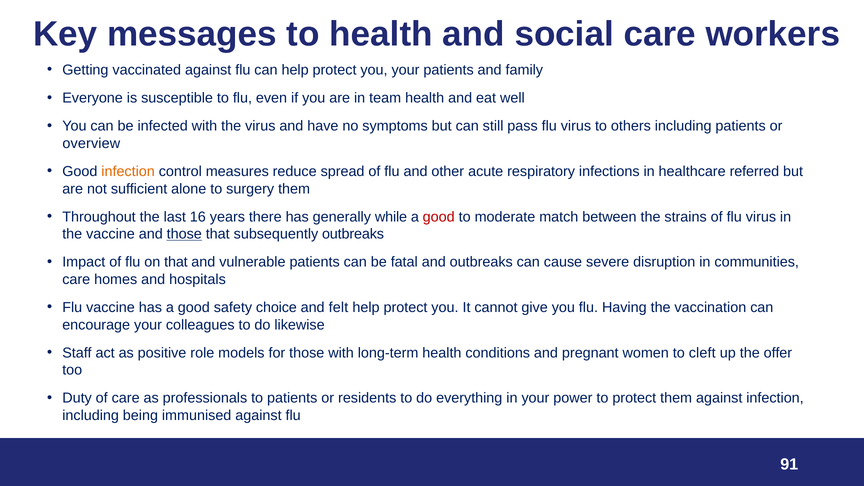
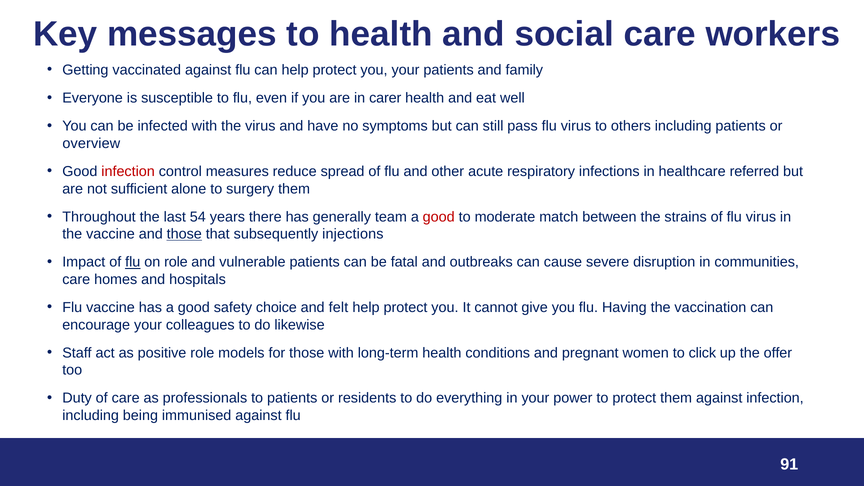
team: team -> carer (385, 98)
infection colour: orange -> red (128, 172)
16: 16 -> 54 (198, 217)
while: while -> team (391, 217)
subsequently outbreaks: outbreaks -> injections (353, 234)
flu underline: none -> present (133, 262)
on that: that -> role (176, 262)
cleft: cleft -> click (702, 353)
